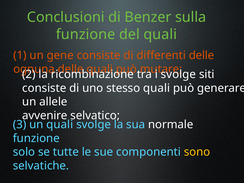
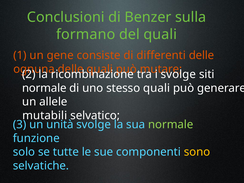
funzione: funzione -> formano (86, 34)
consiste: consiste -> normale (44, 88)
avvenire: avvenire -> mutabili (45, 116)
un quali: quali -> unità (60, 125)
normale colour: white -> light green (171, 125)
